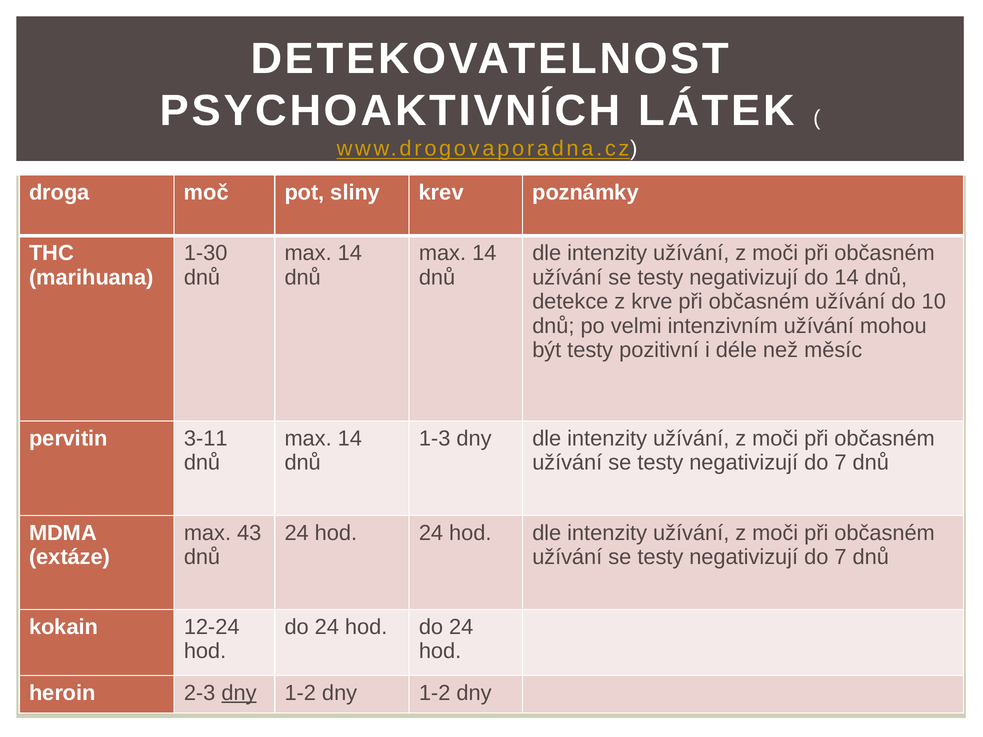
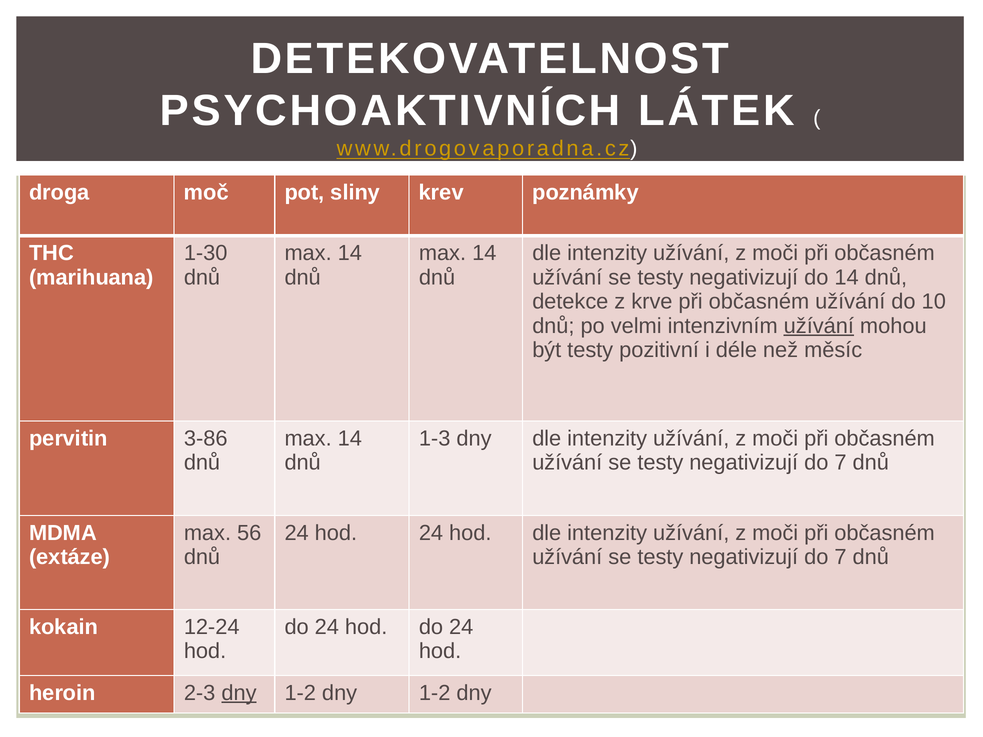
užívání underline: none -> present (819, 326)
3-11: 3-11 -> 3-86 (206, 438)
43: 43 -> 56 (249, 533)
